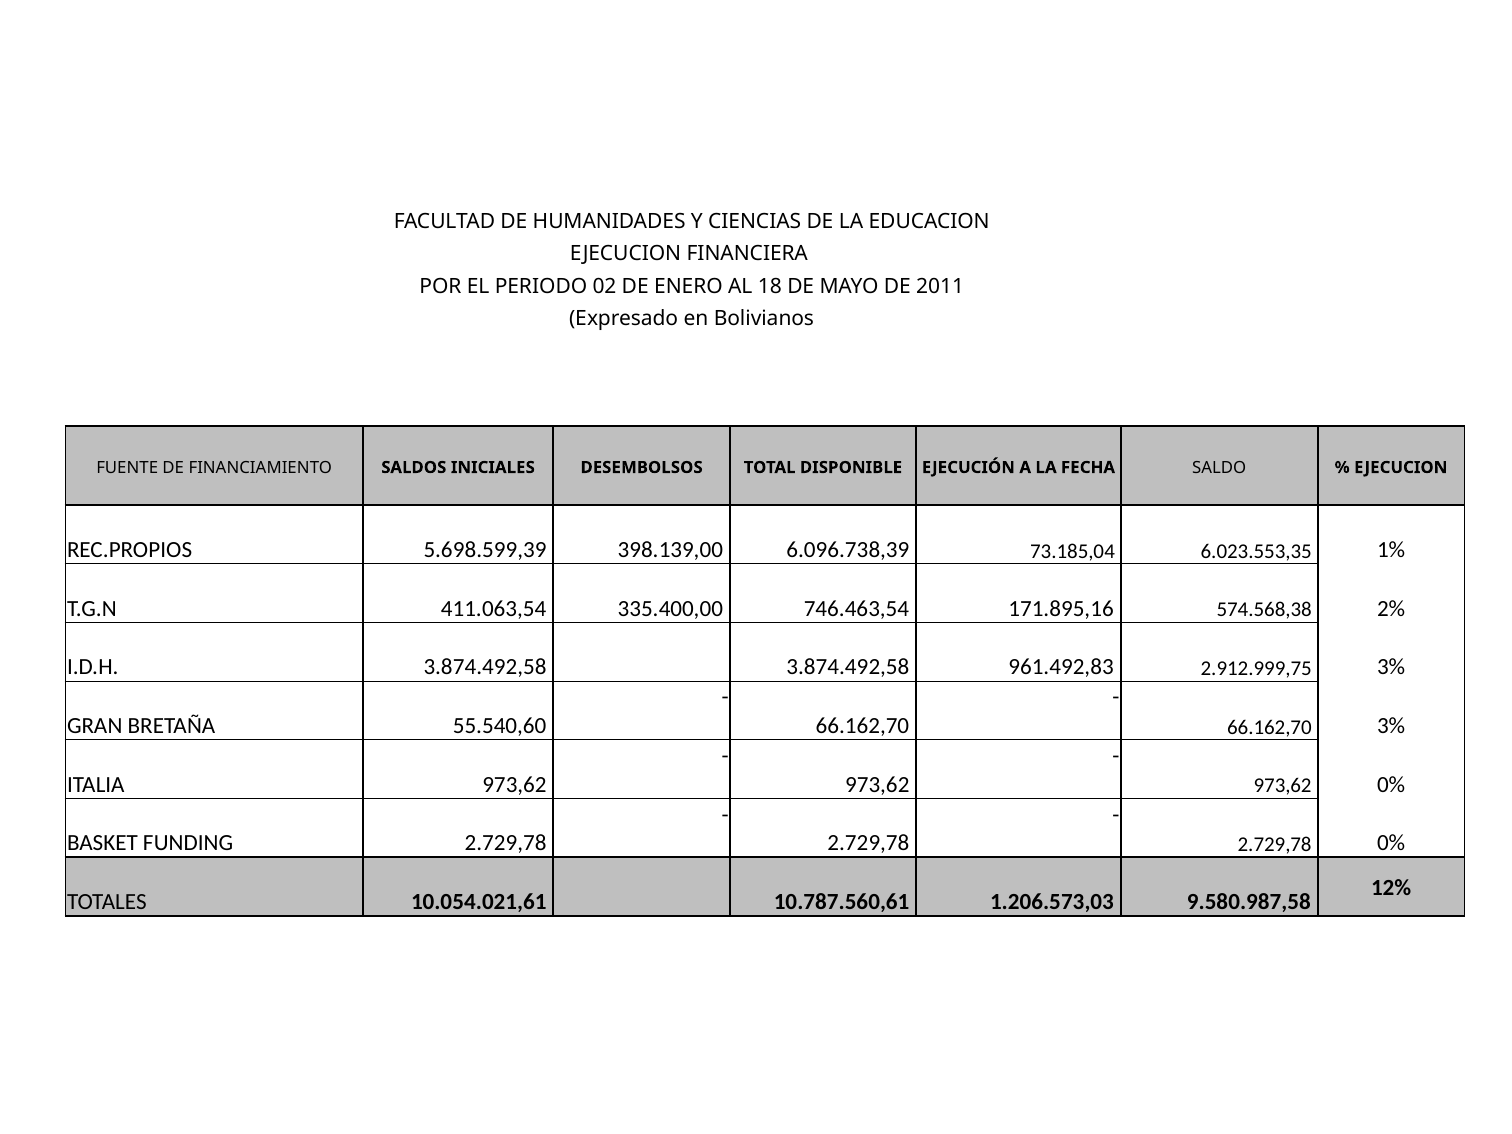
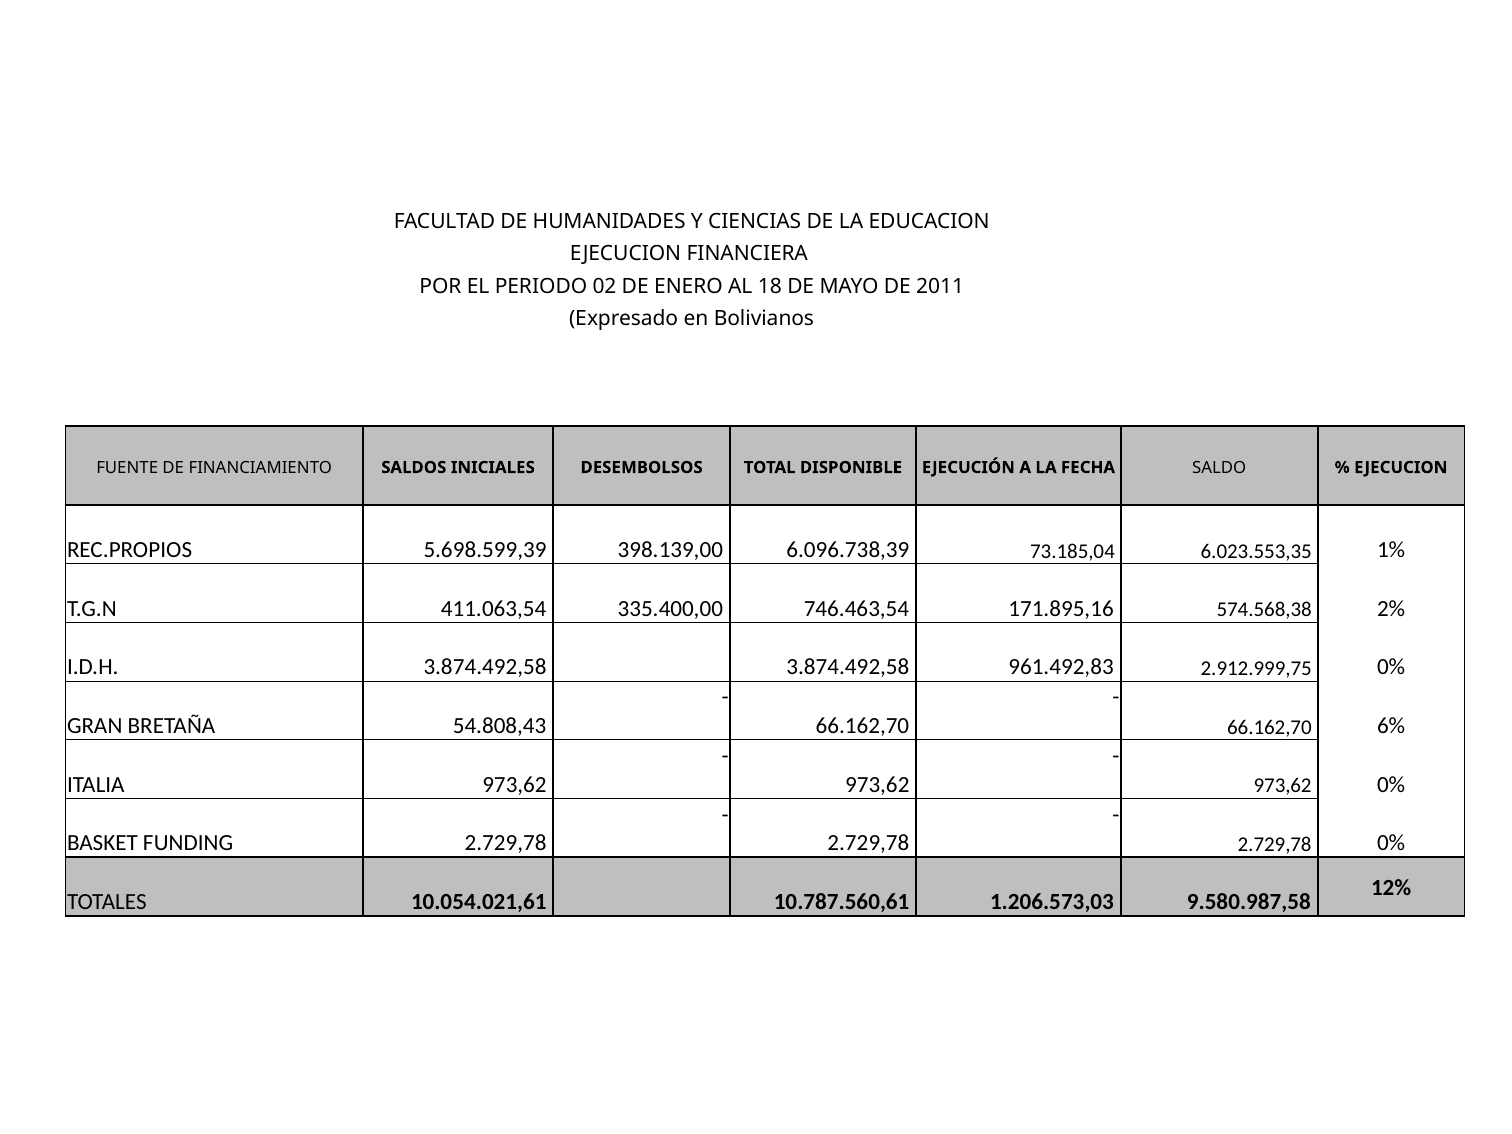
2.912.999,75 3%: 3% -> 0% (1391, 667)
55.540,60: 55.540,60 -> 54.808,43 (500, 726)
66.162,70 3%: 3% -> 6% (1391, 726)
